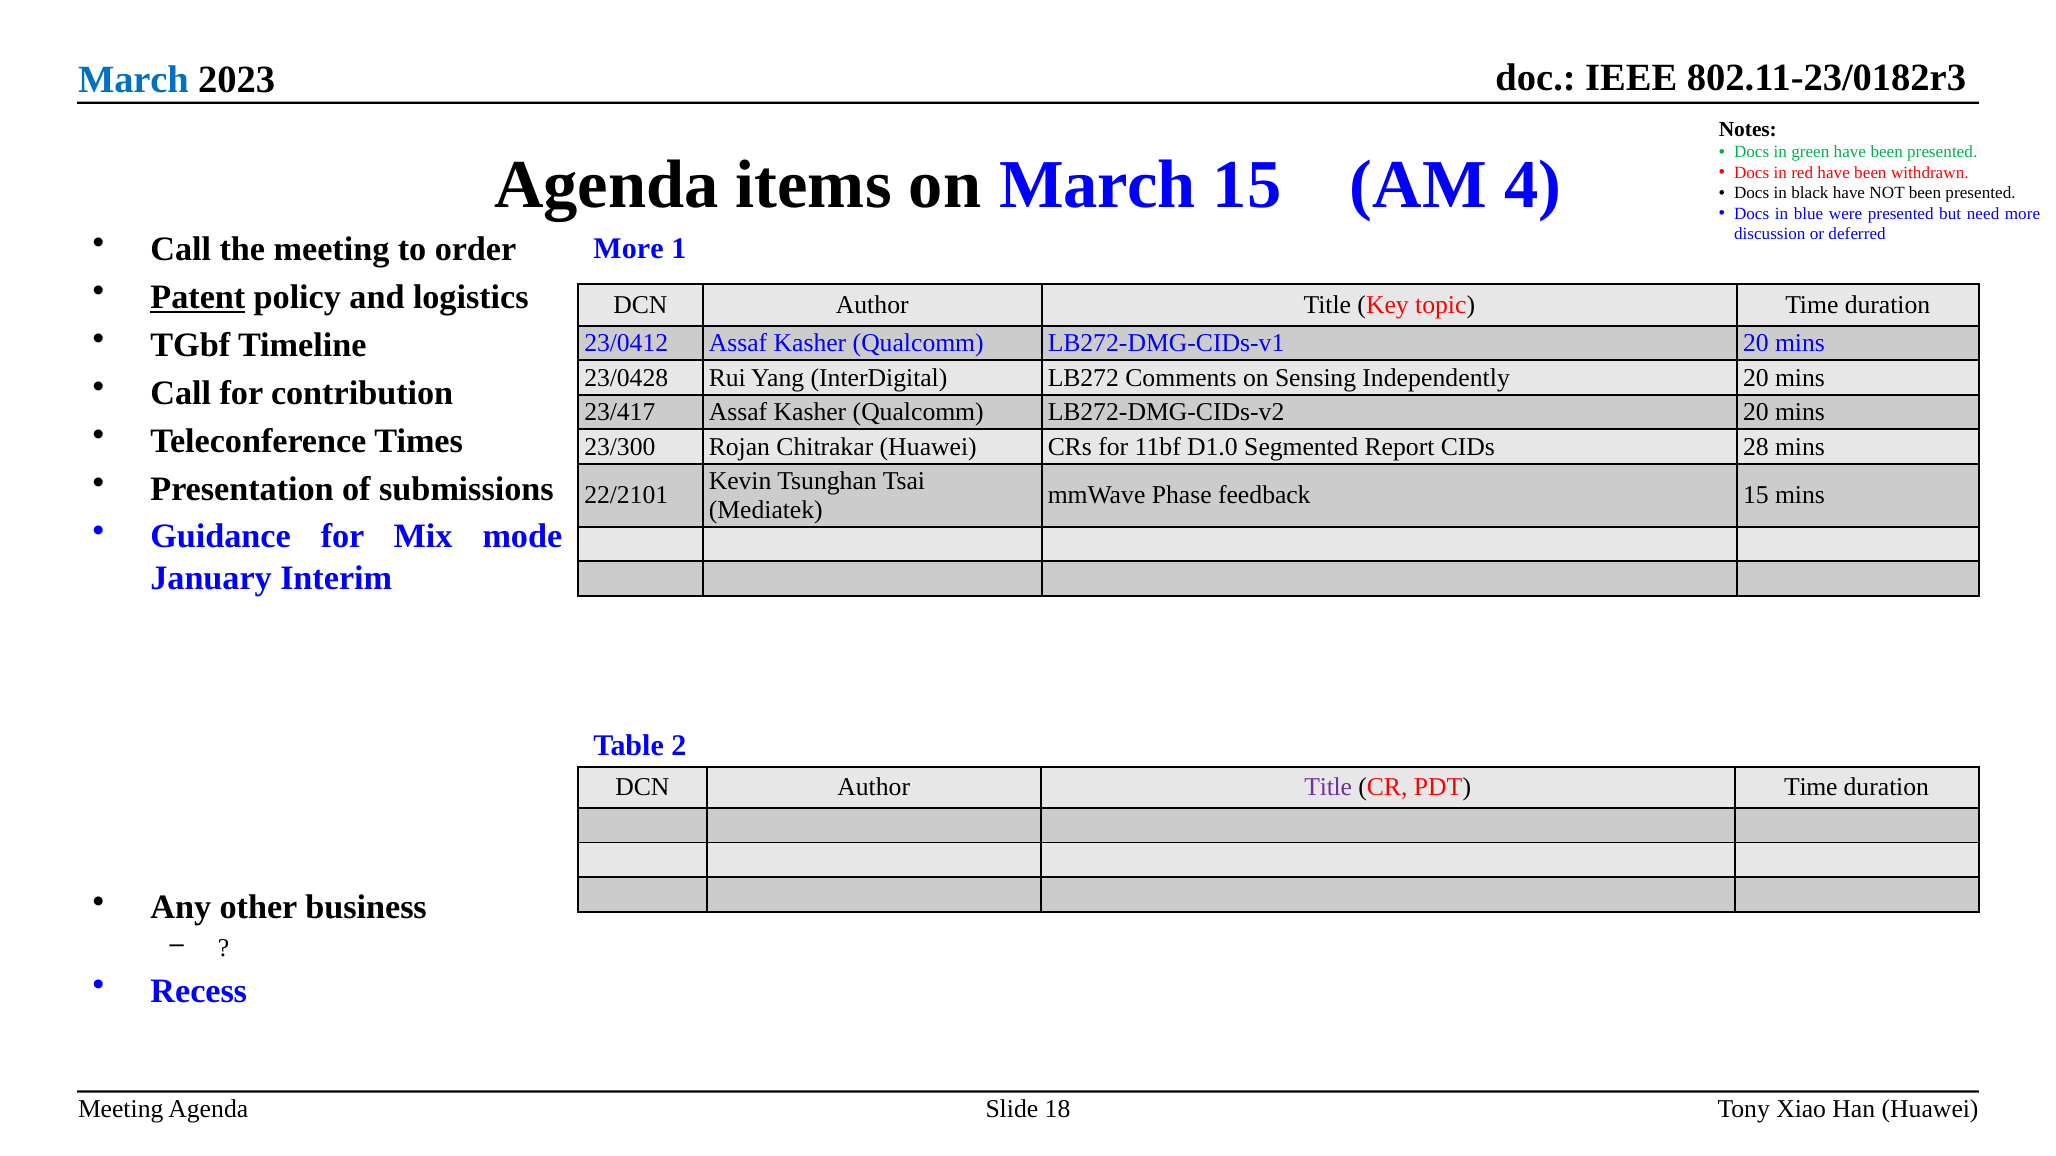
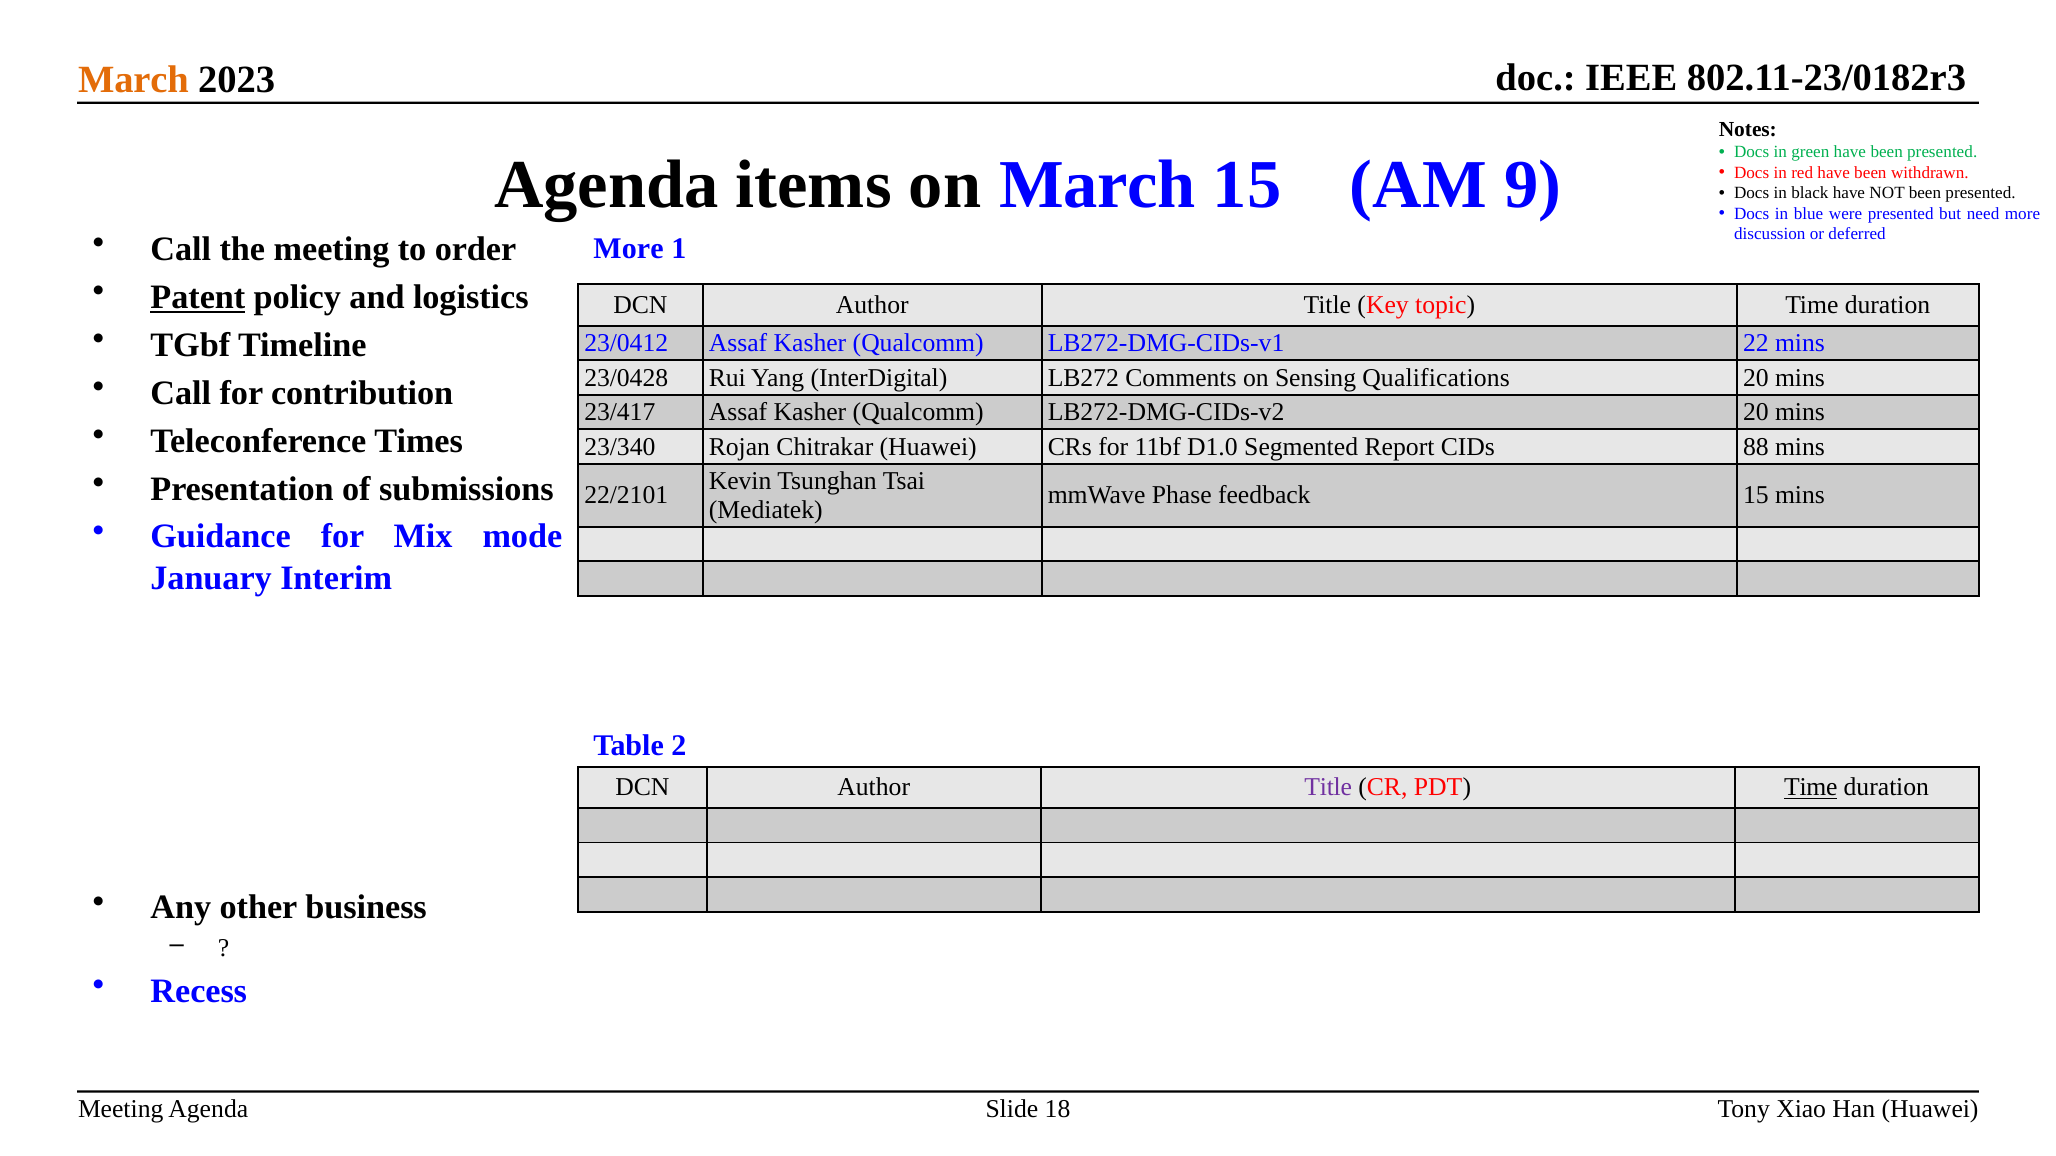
March colour: blue -> orange (133, 80)
4: 4 -> 9 (1533, 185)
LB272-DMG-CIDs-v1 20: 20 -> 22 (1756, 343)
Independently: Independently -> Qualifications (1436, 378)
23/300: 23/300 -> 23/340 (620, 447)
28: 28 -> 88 (1756, 447)
Time underline: none -> present (1811, 788)
